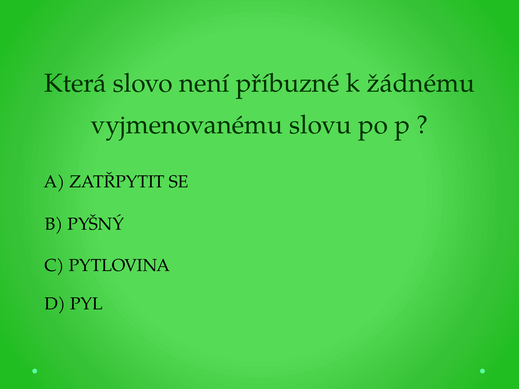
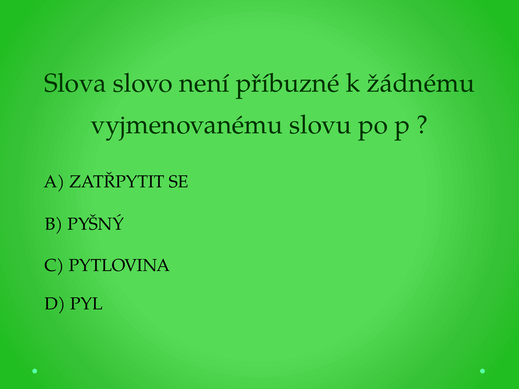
Která: Která -> Slova (75, 83)
